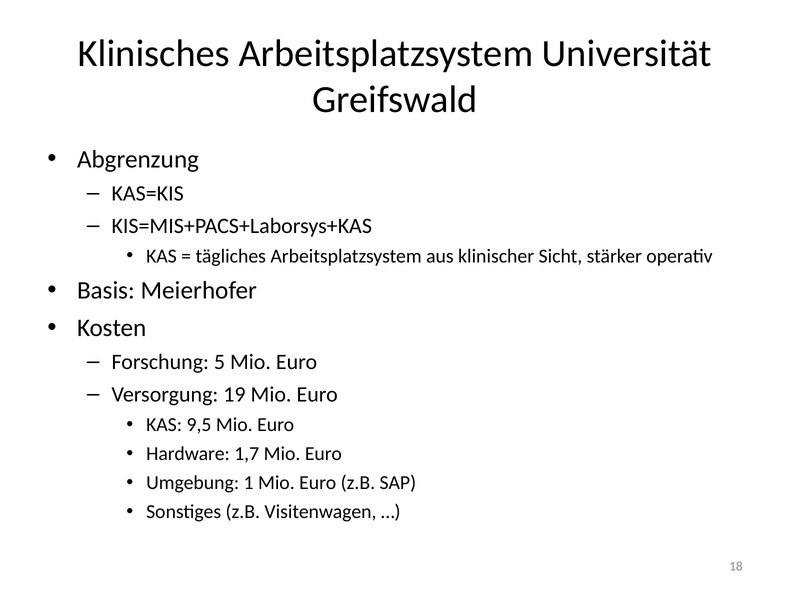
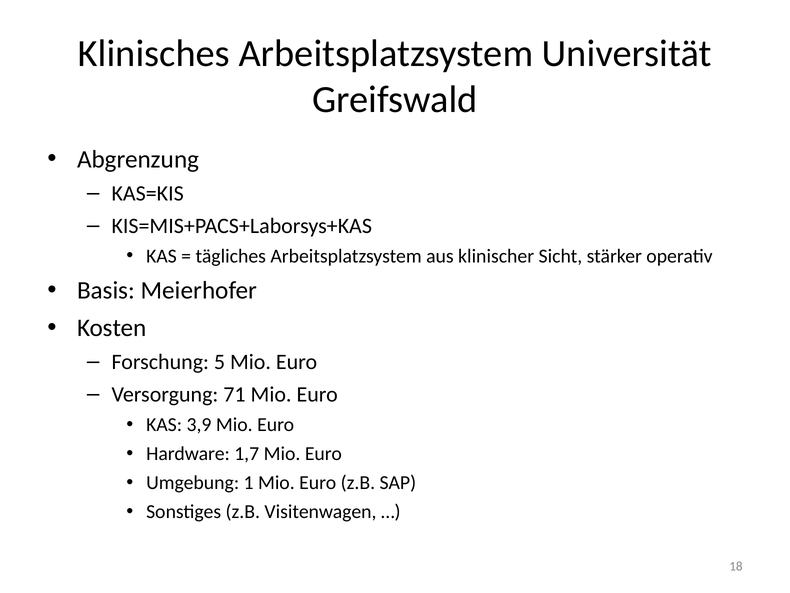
19: 19 -> 71 (234, 394)
9,5: 9,5 -> 3,9 (199, 424)
